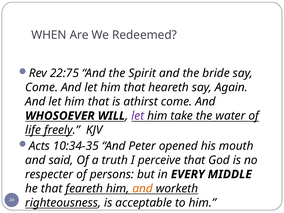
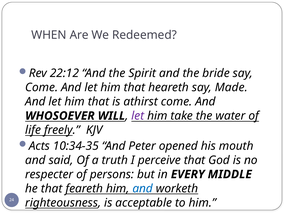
22:75: 22:75 -> 22:12 (64, 73)
Again: Again -> Made (231, 87)
and colour: orange -> blue (143, 189)
